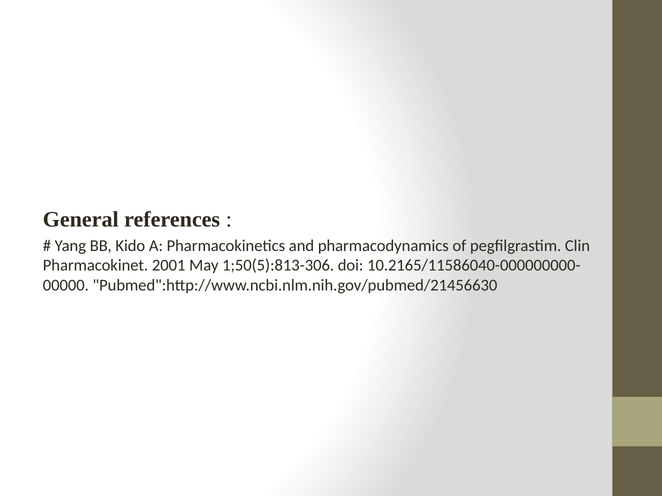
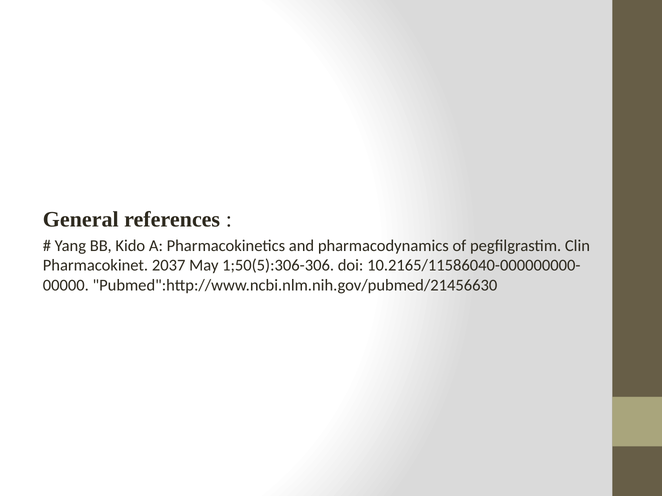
2001: 2001 -> 2037 (169, 266)
1;50(5):813-306: 1;50(5):813-306 -> 1;50(5):306-306 (278, 266)
